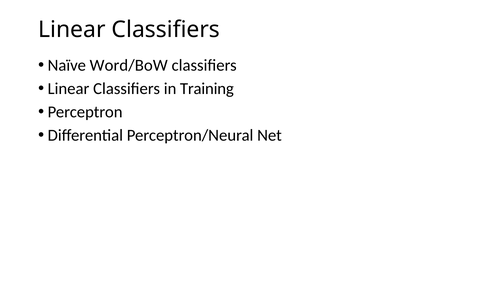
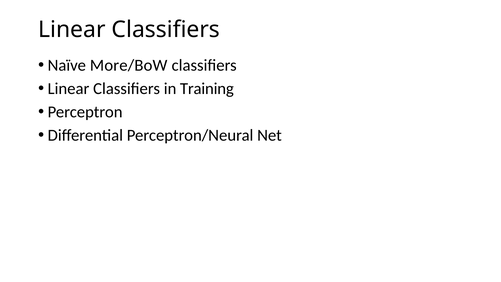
Word/BoW: Word/BoW -> More/BoW (129, 65)
